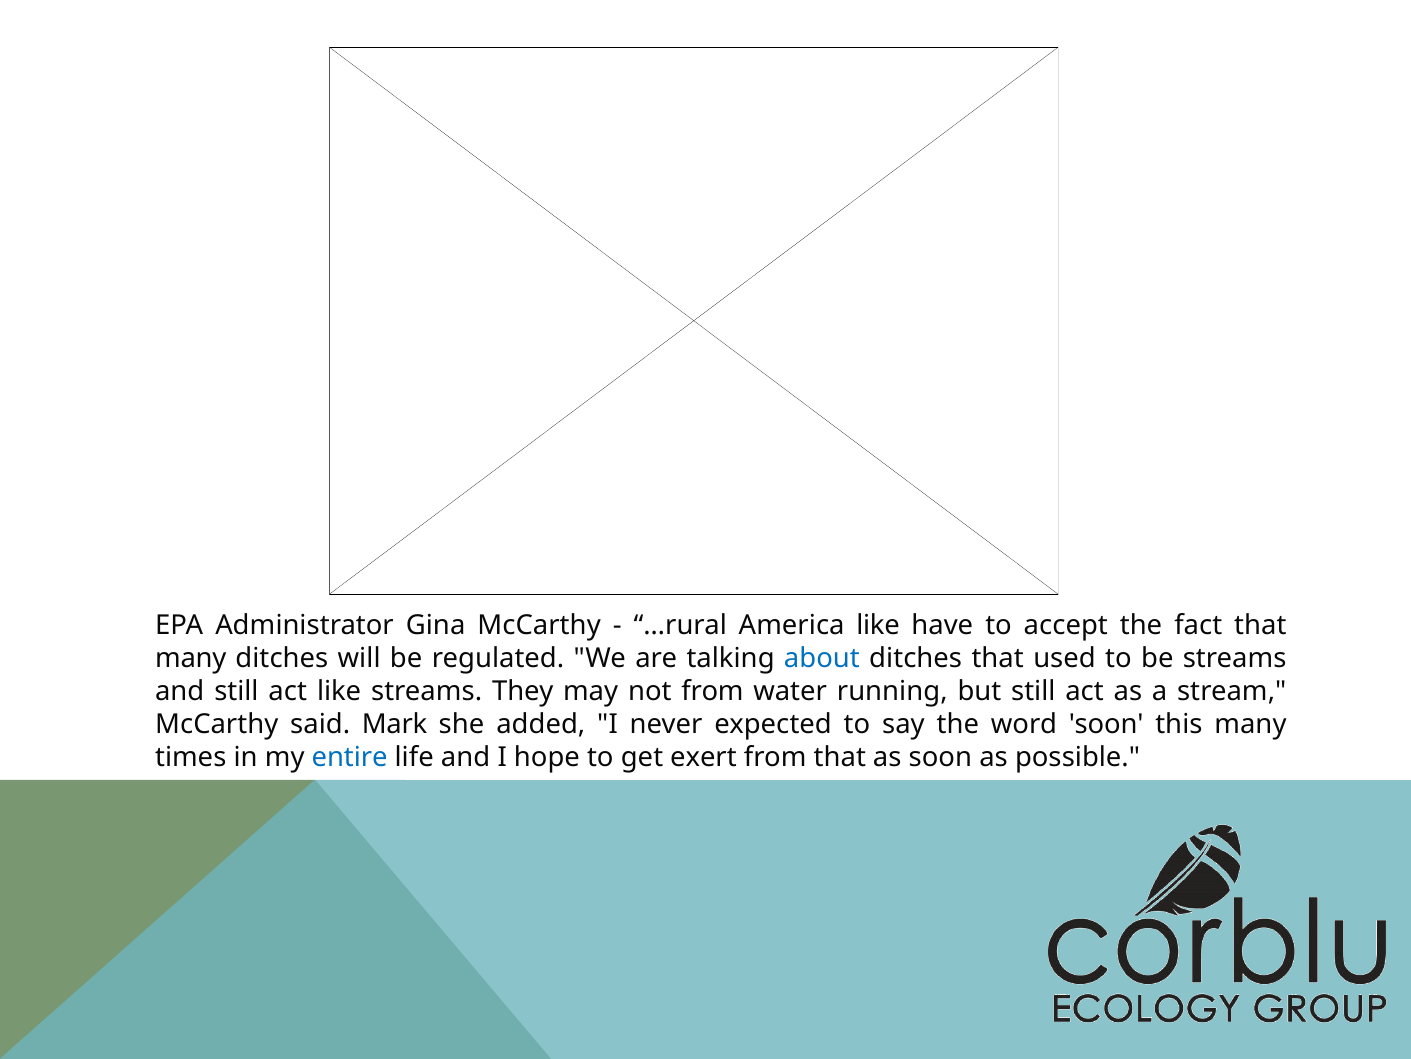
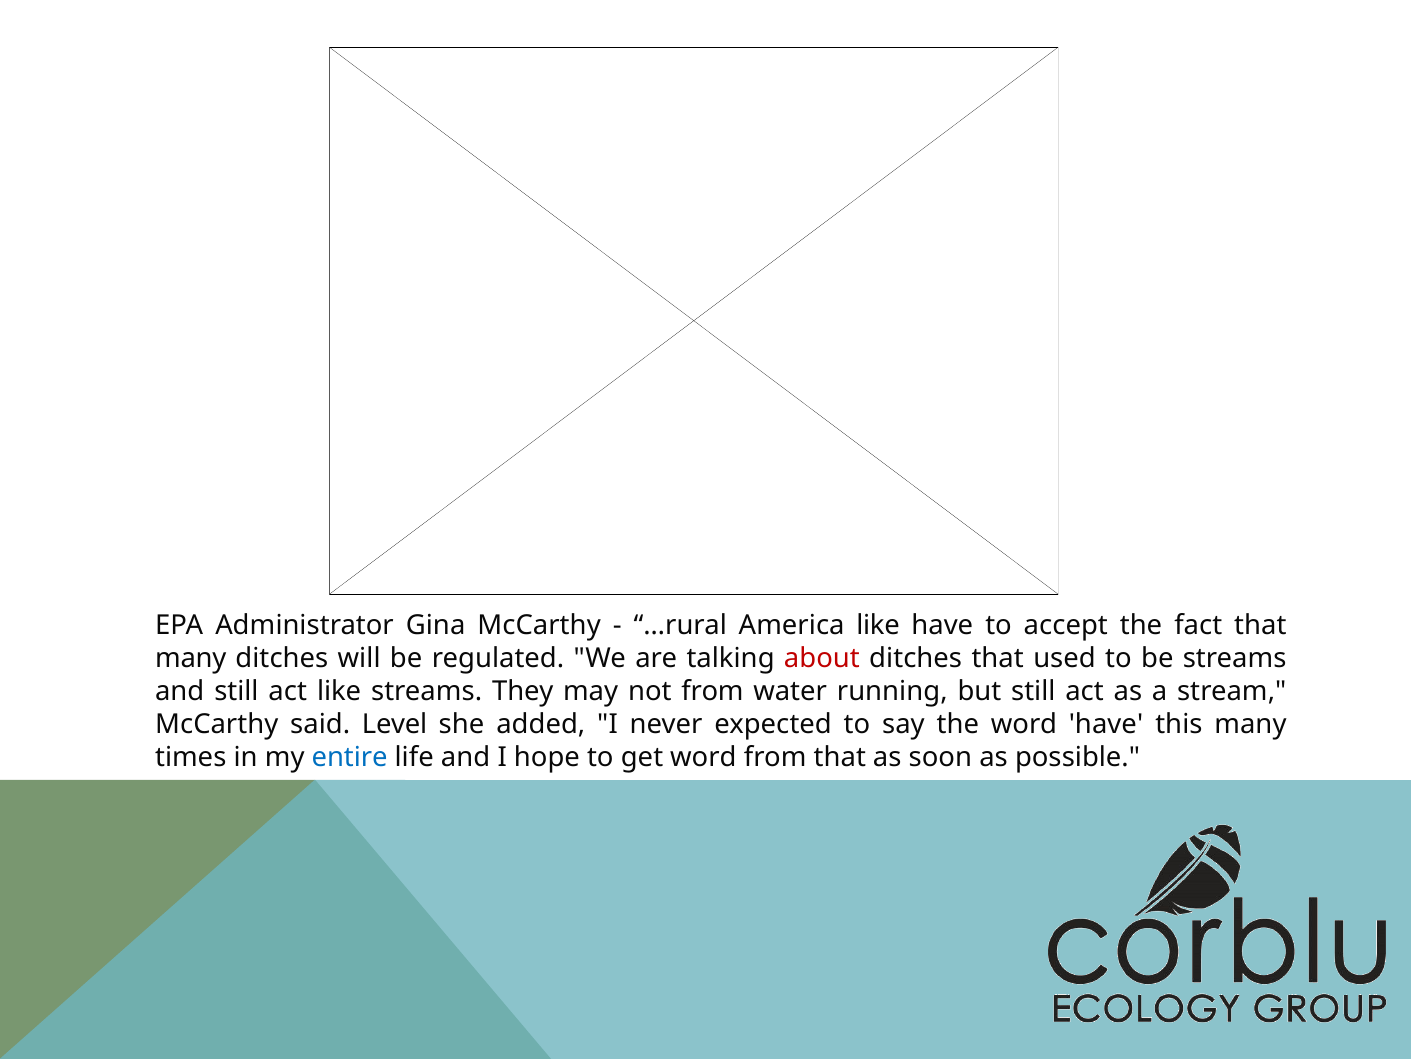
about colour: blue -> red (822, 658)
Mark: Mark -> Level (395, 724)
word soon: soon -> have (1106, 724)
get exert: exert -> word (703, 757)
